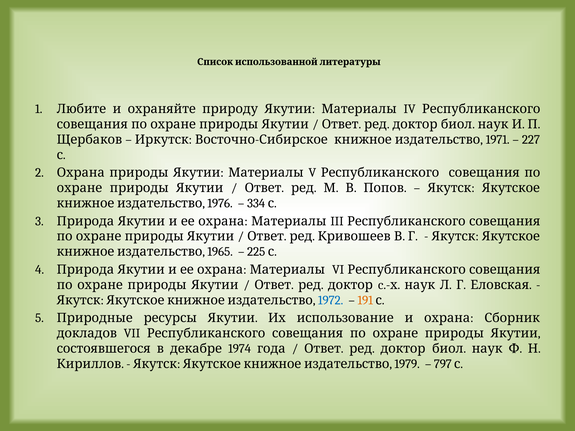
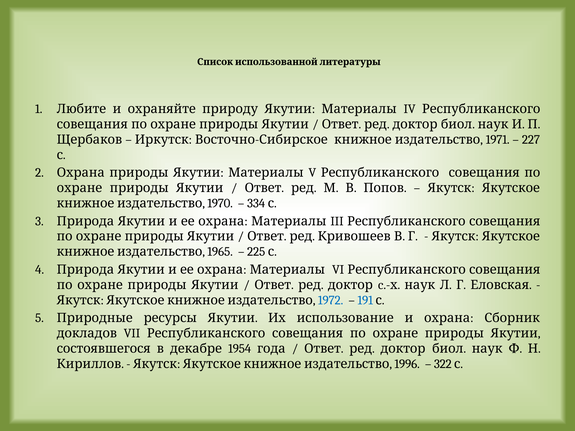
1976: 1976 -> 1970 (220, 203)
191 colour: orange -> blue (365, 300)
1974: 1974 -> 1954 (240, 349)
1979: 1979 -> 1996 (407, 364)
797: 797 -> 322 (443, 364)
